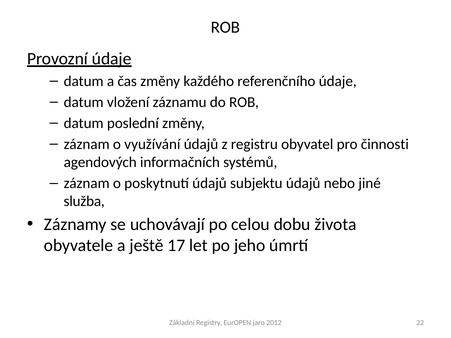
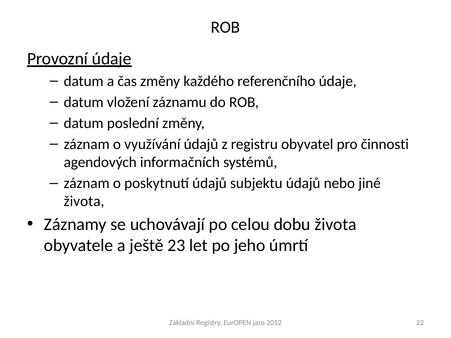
služba: služba -> života (84, 201)
17: 17 -> 23 (176, 246)
